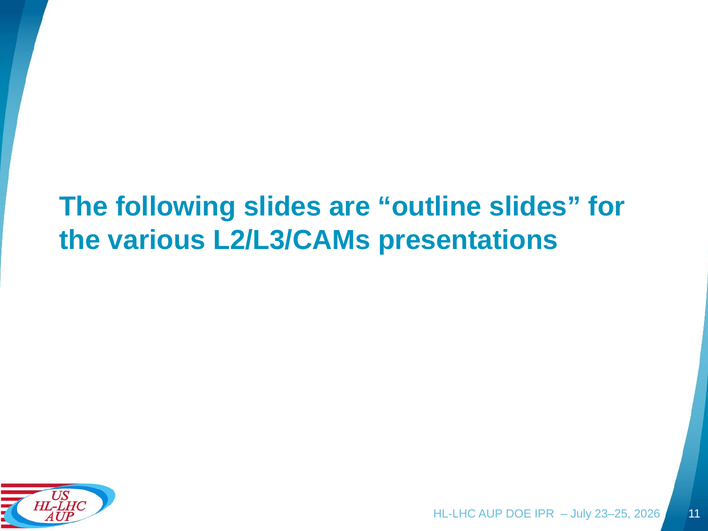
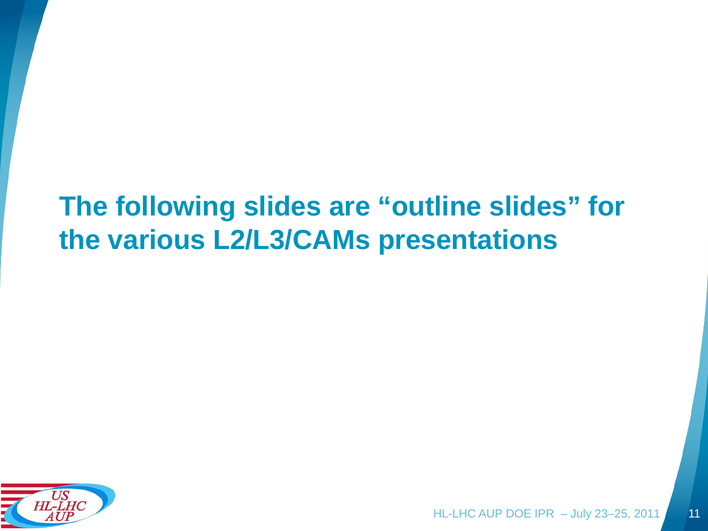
2026: 2026 -> 2011 (647, 514)
